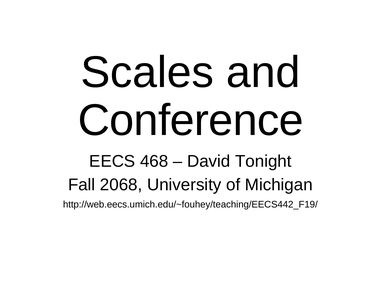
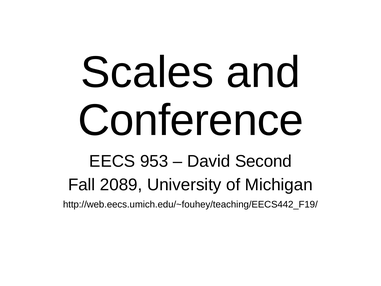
468: 468 -> 953 (154, 161)
Tonight: Tonight -> Second (263, 161)
2068: 2068 -> 2089 (121, 185)
